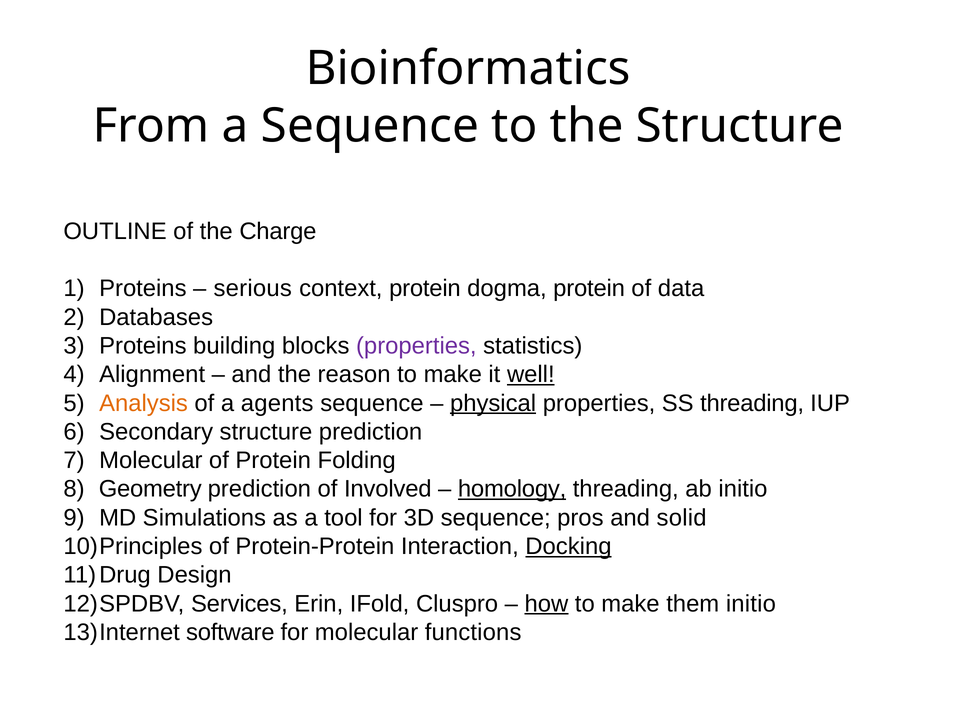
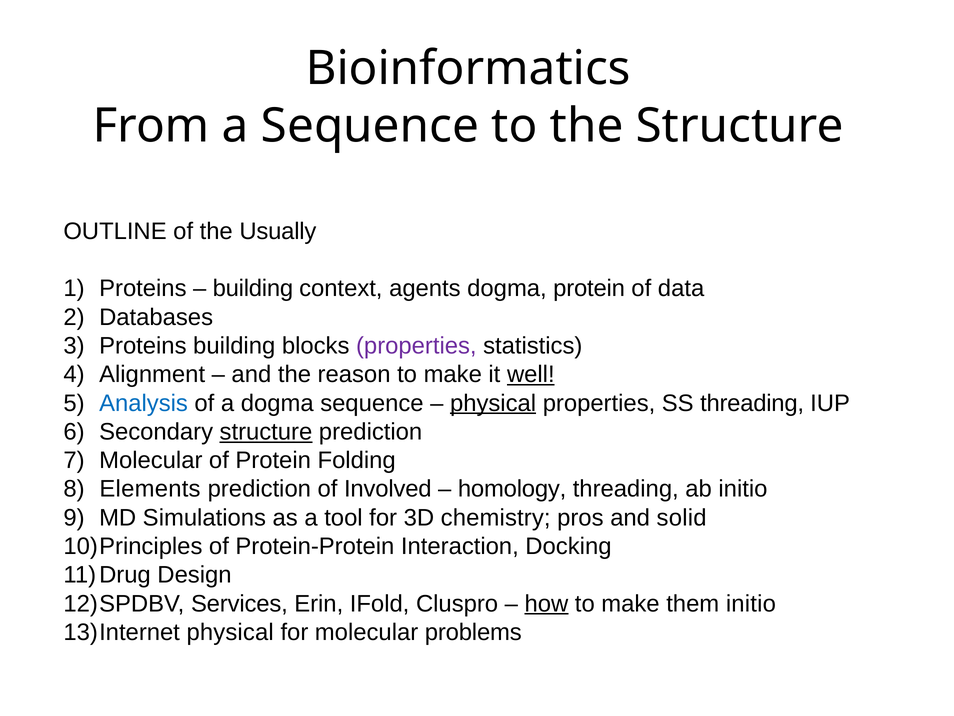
Charge: Charge -> Usually (278, 231)
serious: serious -> building (253, 288)
context protein: protein -> agents (425, 288)
Analysis colour: orange -> blue (144, 403)
a agents: agents -> dogma (277, 403)
structure underline: none -> present (266, 431)
Geometry: Geometry -> Elements (150, 489)
homology underline: present -> none (512, 489)
3D sequence: sequence -> chemistry (496, 517)
Docking underline: present -> none (568, 546)
software: software -> physical (230, 632)
functions: functions -> problems (473, 632)
